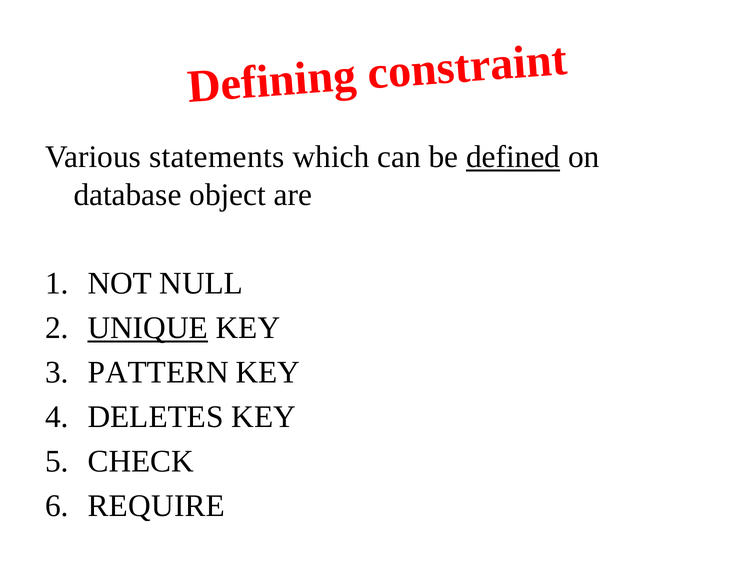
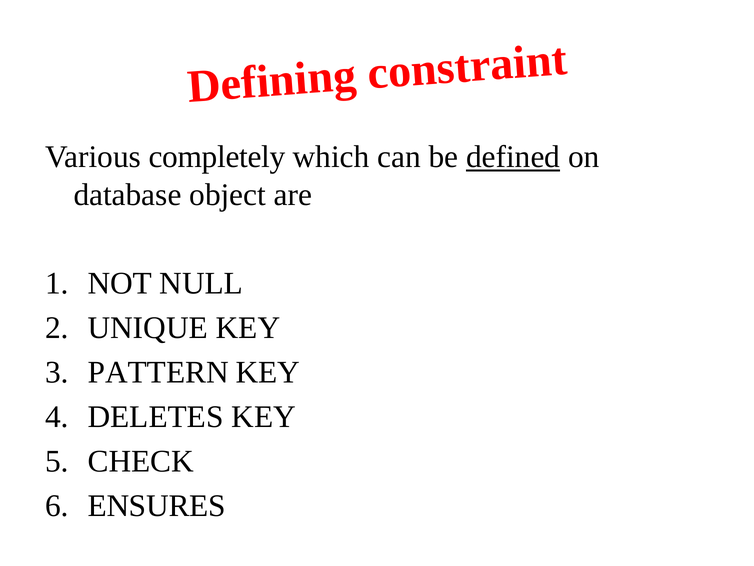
statements: statements -> completely (217, 157)
UNIQUE underline: present -> none (148, 328)
REQUIRE: REQUIRE -> ENSURES (157, 505)
